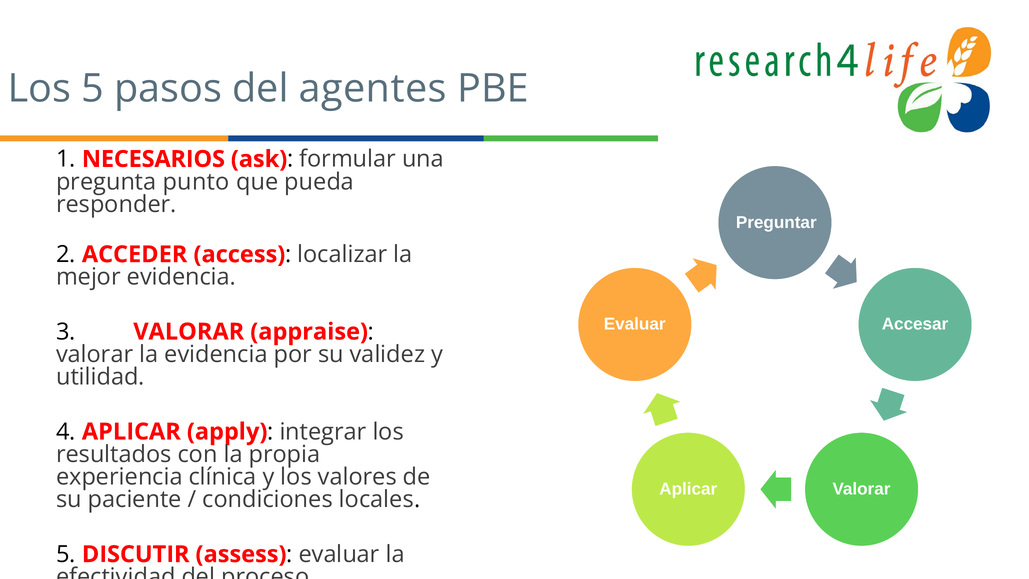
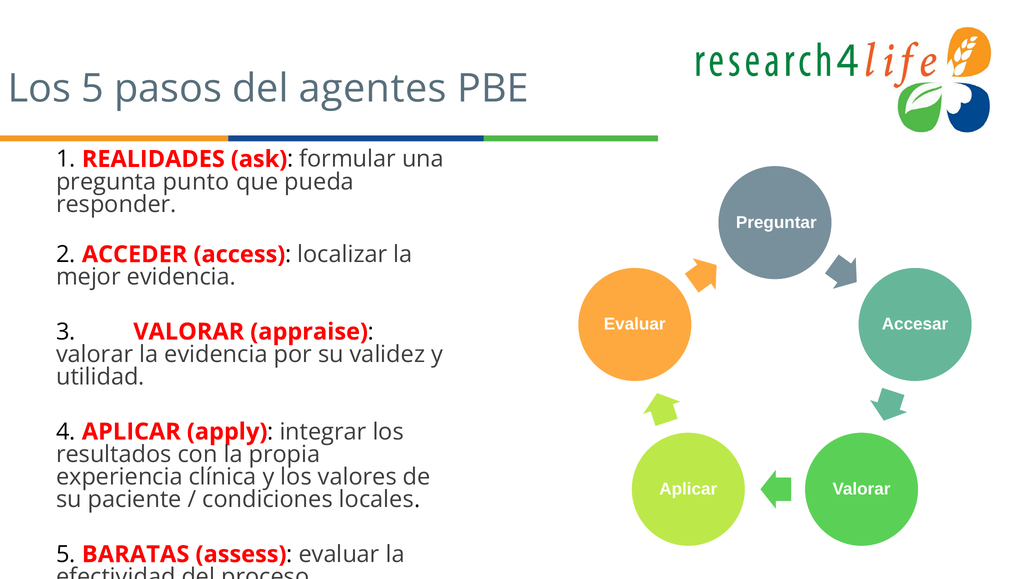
NECESARIOS: NECESARIOS -> REALIDADES (153, 159)
DISCUTIR: DISCUTIR -> BARATAS (136, 554)
